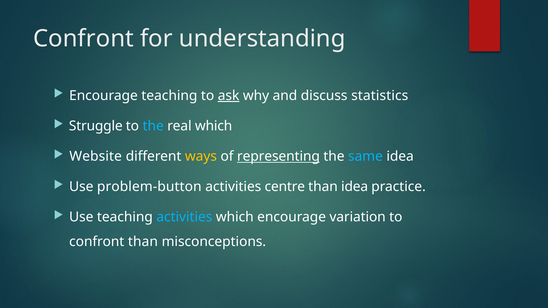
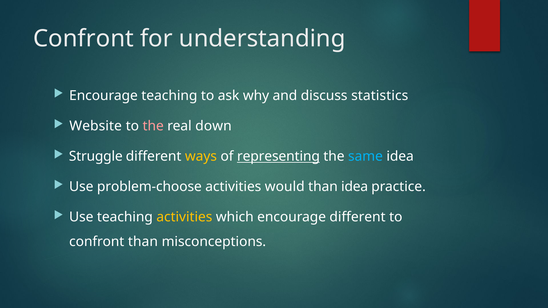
ask underline: present -> none (229, 96)
Struggle: Struggle -> Website (96, 126)
the colour: light blue -> pink (153, 126)
real which: which -> down (213, 126)
Website: Website -> Struggle (96, 156)
problem-button: problem-button -> problem-choose (149, 187)
centre: centre -> would (285, 187)
activities colour: light blue -> yellow (184, 217)
encourage variation: variation -> different (358, 217)
